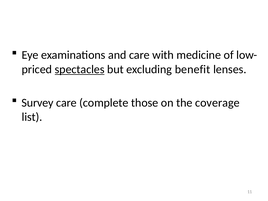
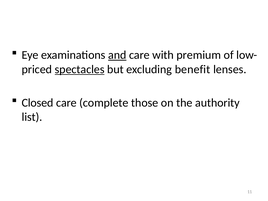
and underline: none -> present (117, 55)
medicine: medicine -> premium (199, 55)
Survey: Survey -> Closed (38, 103)
coverage: coverage -> authority (217, 103)
